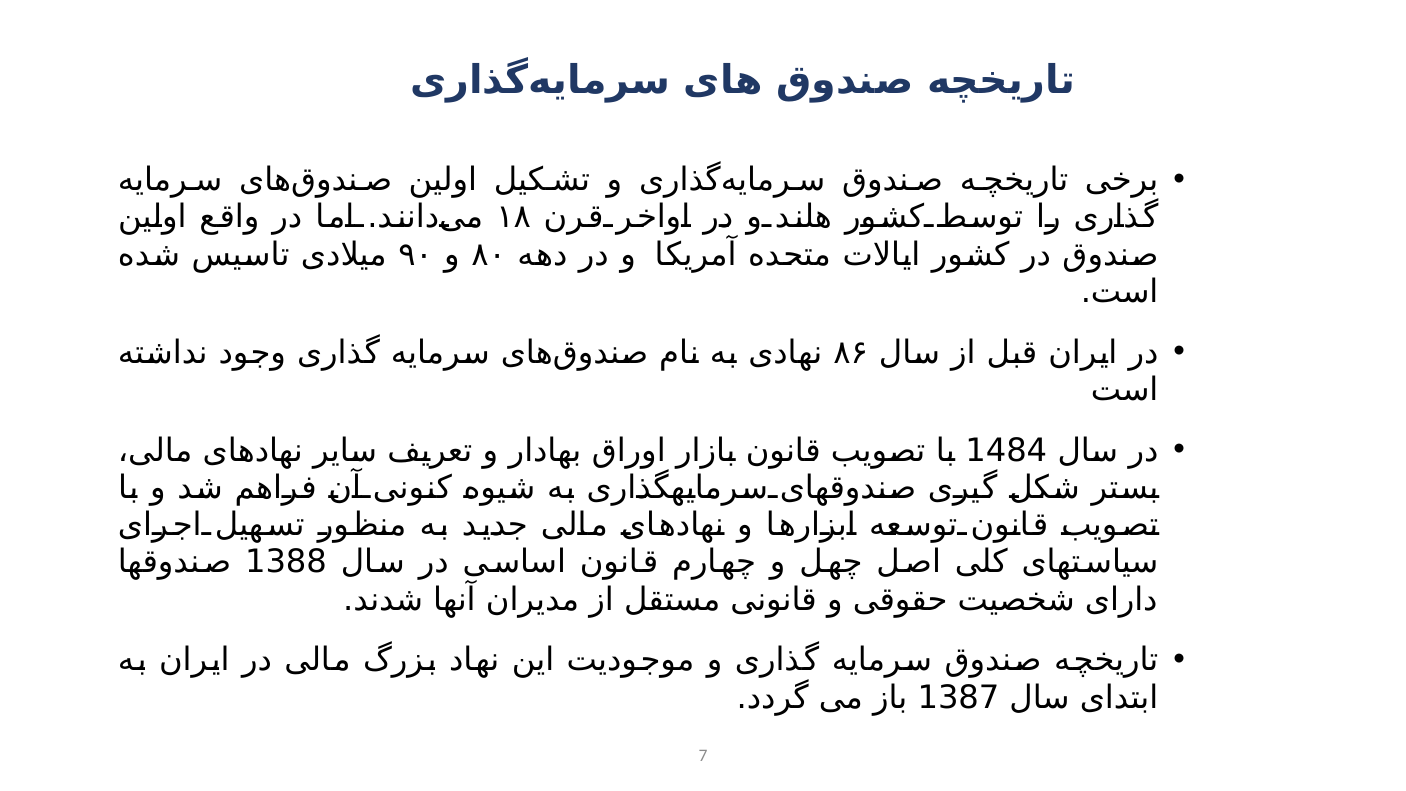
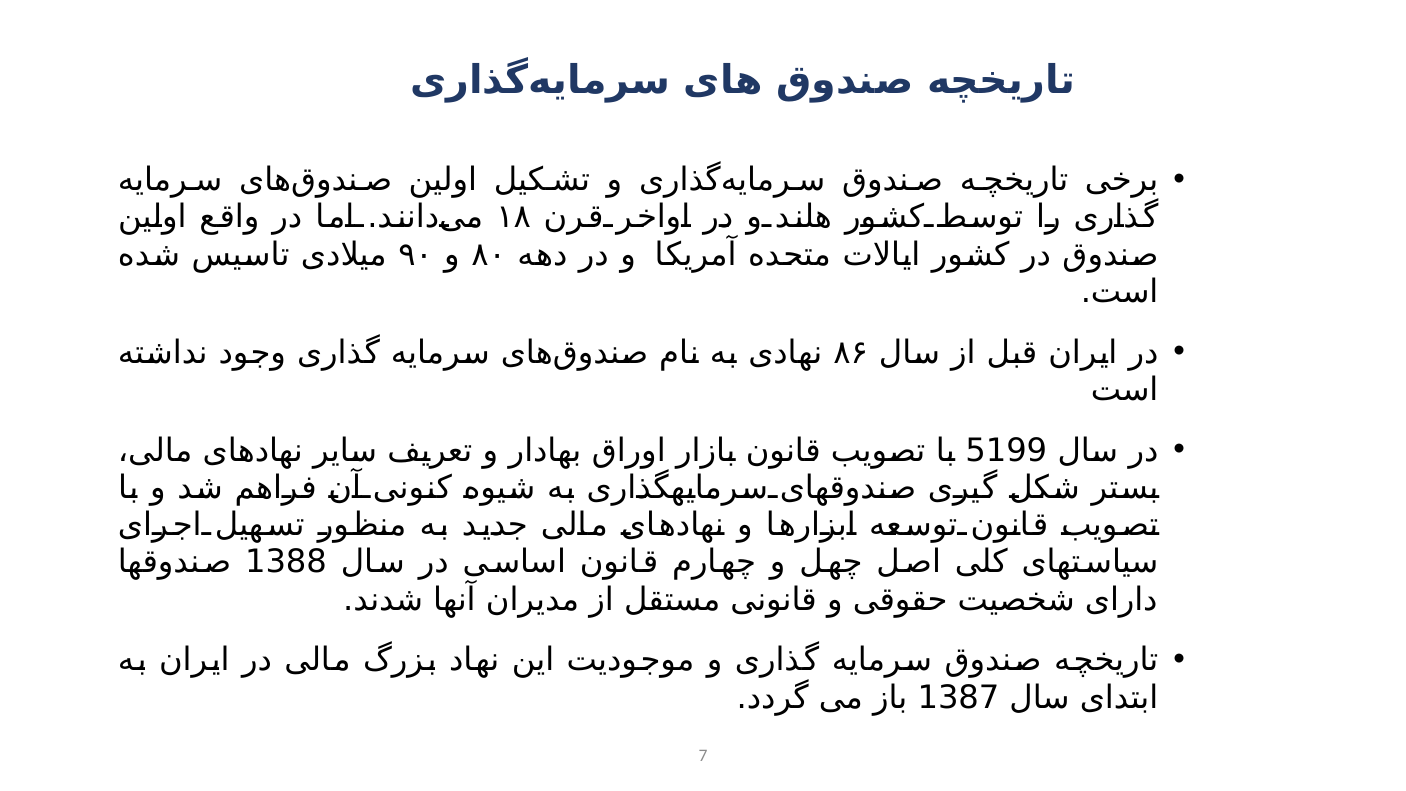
1484: 1484 -> 5199 (1006, 451)
